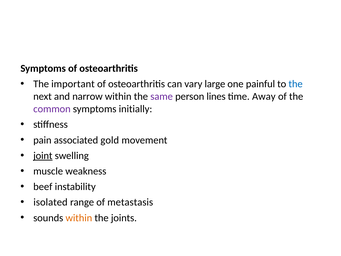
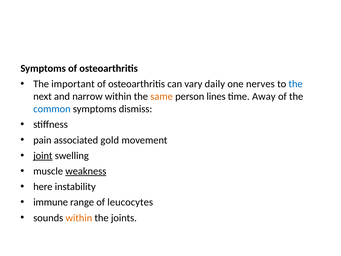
large: large -> daily (215, 84)
painful: painful -> nerves (260, 84)
same colour: purple -> orange (162, 96)
common colour: purple -> blue (52, 109)
initially: initially -> dismiss (136, 109)
weakness underline: none -> present (86, 171)
beef: beef -> here (43, 187)
isolated: isolated -> immune (51, 202)
metastasis: metastasis -> leucocytes (130, 202)
